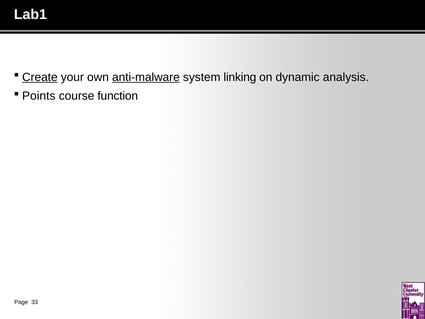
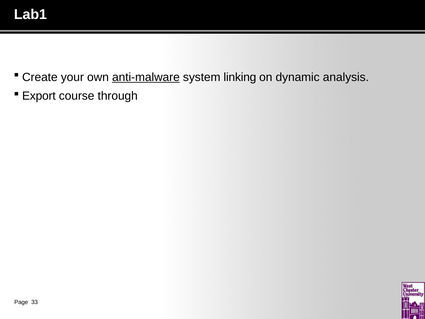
Create underline: present -> none (40, 77)
Points: Points -> Export (39, 96)
function: function -> through (118, 96)
